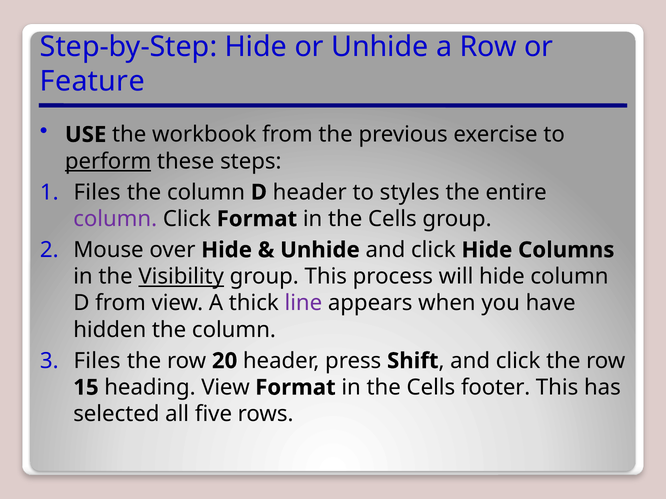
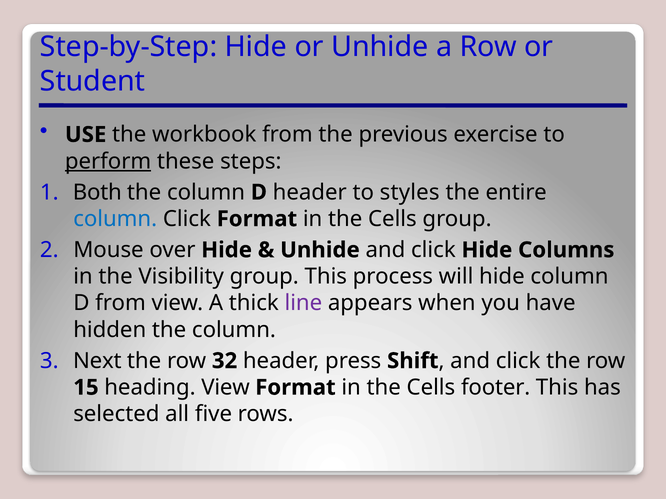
Feature: Feature -> Student (93, 81)
Files: Files -> Both (97, 192)
column colour: purple -> blue (115, 219)
Visibility underline: present -> none (181, 277)
Files: Files -> Next (97, 361)
20: 20 -> 32 (225, 361)
